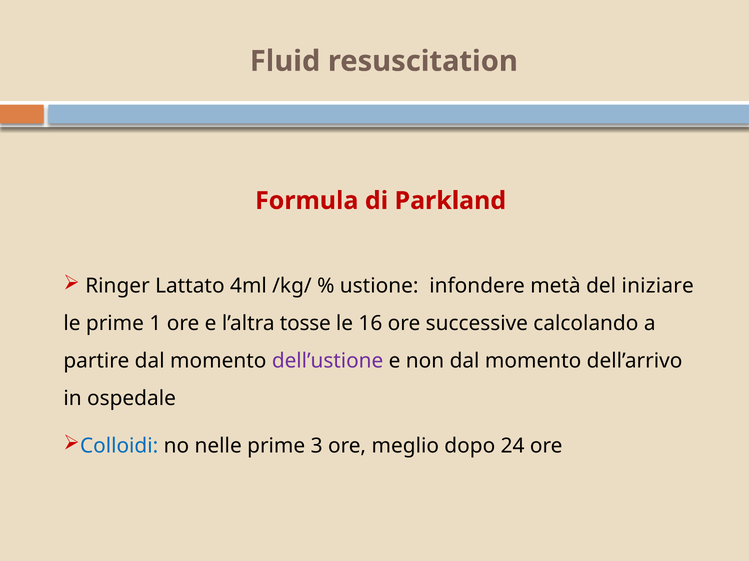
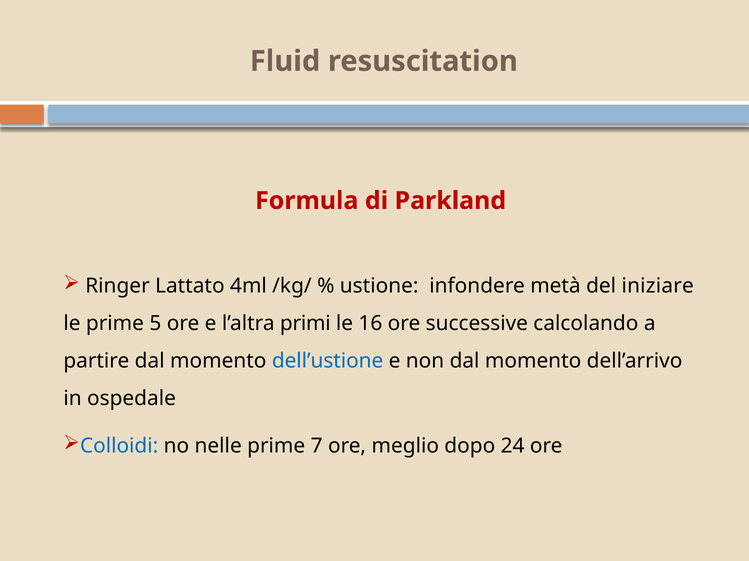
1: 1 -> 5 (155, 324)
tosse: tosse -> primi (305, 324)
dell’ustione colour: purple -> blue (328, 361)
3: 3 -> 7 (317, 447)
